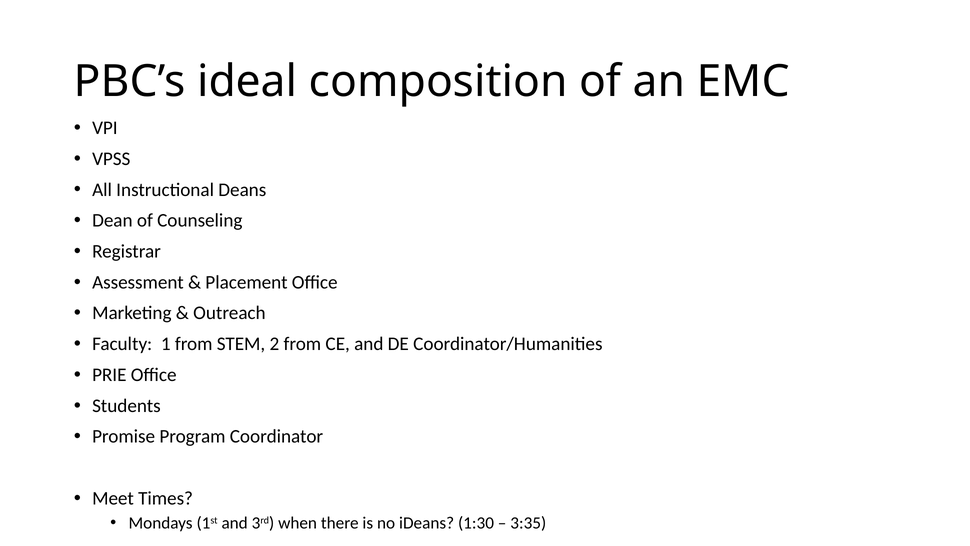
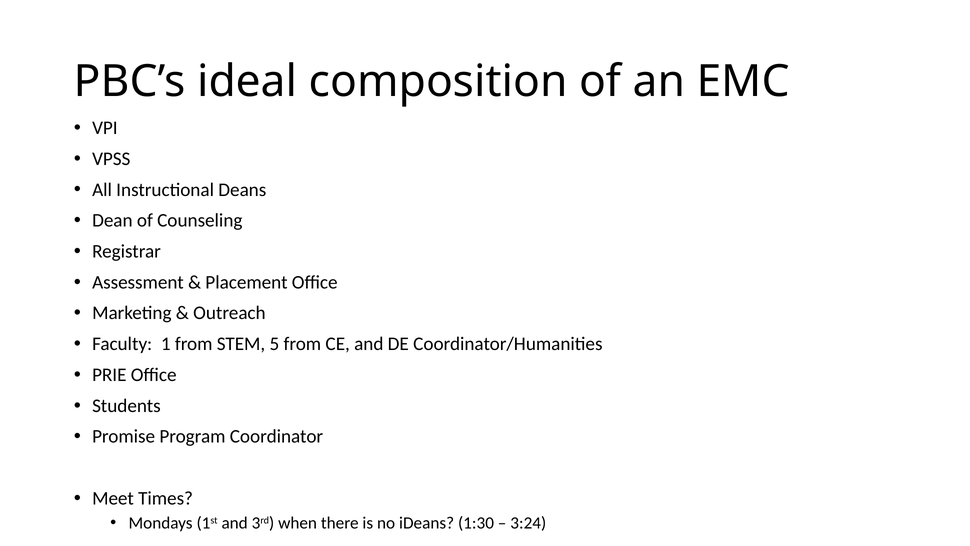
2: 2 -> 5 (274, 344)
3:35: 3:35 -> 3:24 (528, 523)
